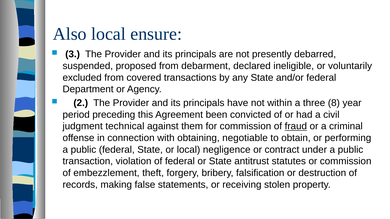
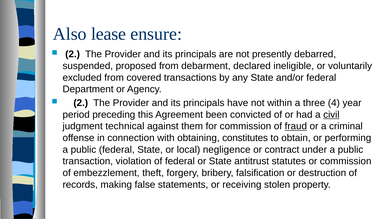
Also local: local -> lease (109, 34)
3: 3 -> 2 (73, 54)
8: 8 -> 4 (334, 103)
civil underline: none -> present (331, 115)
negotiable: negotiable -> constitutes (245, 138)
